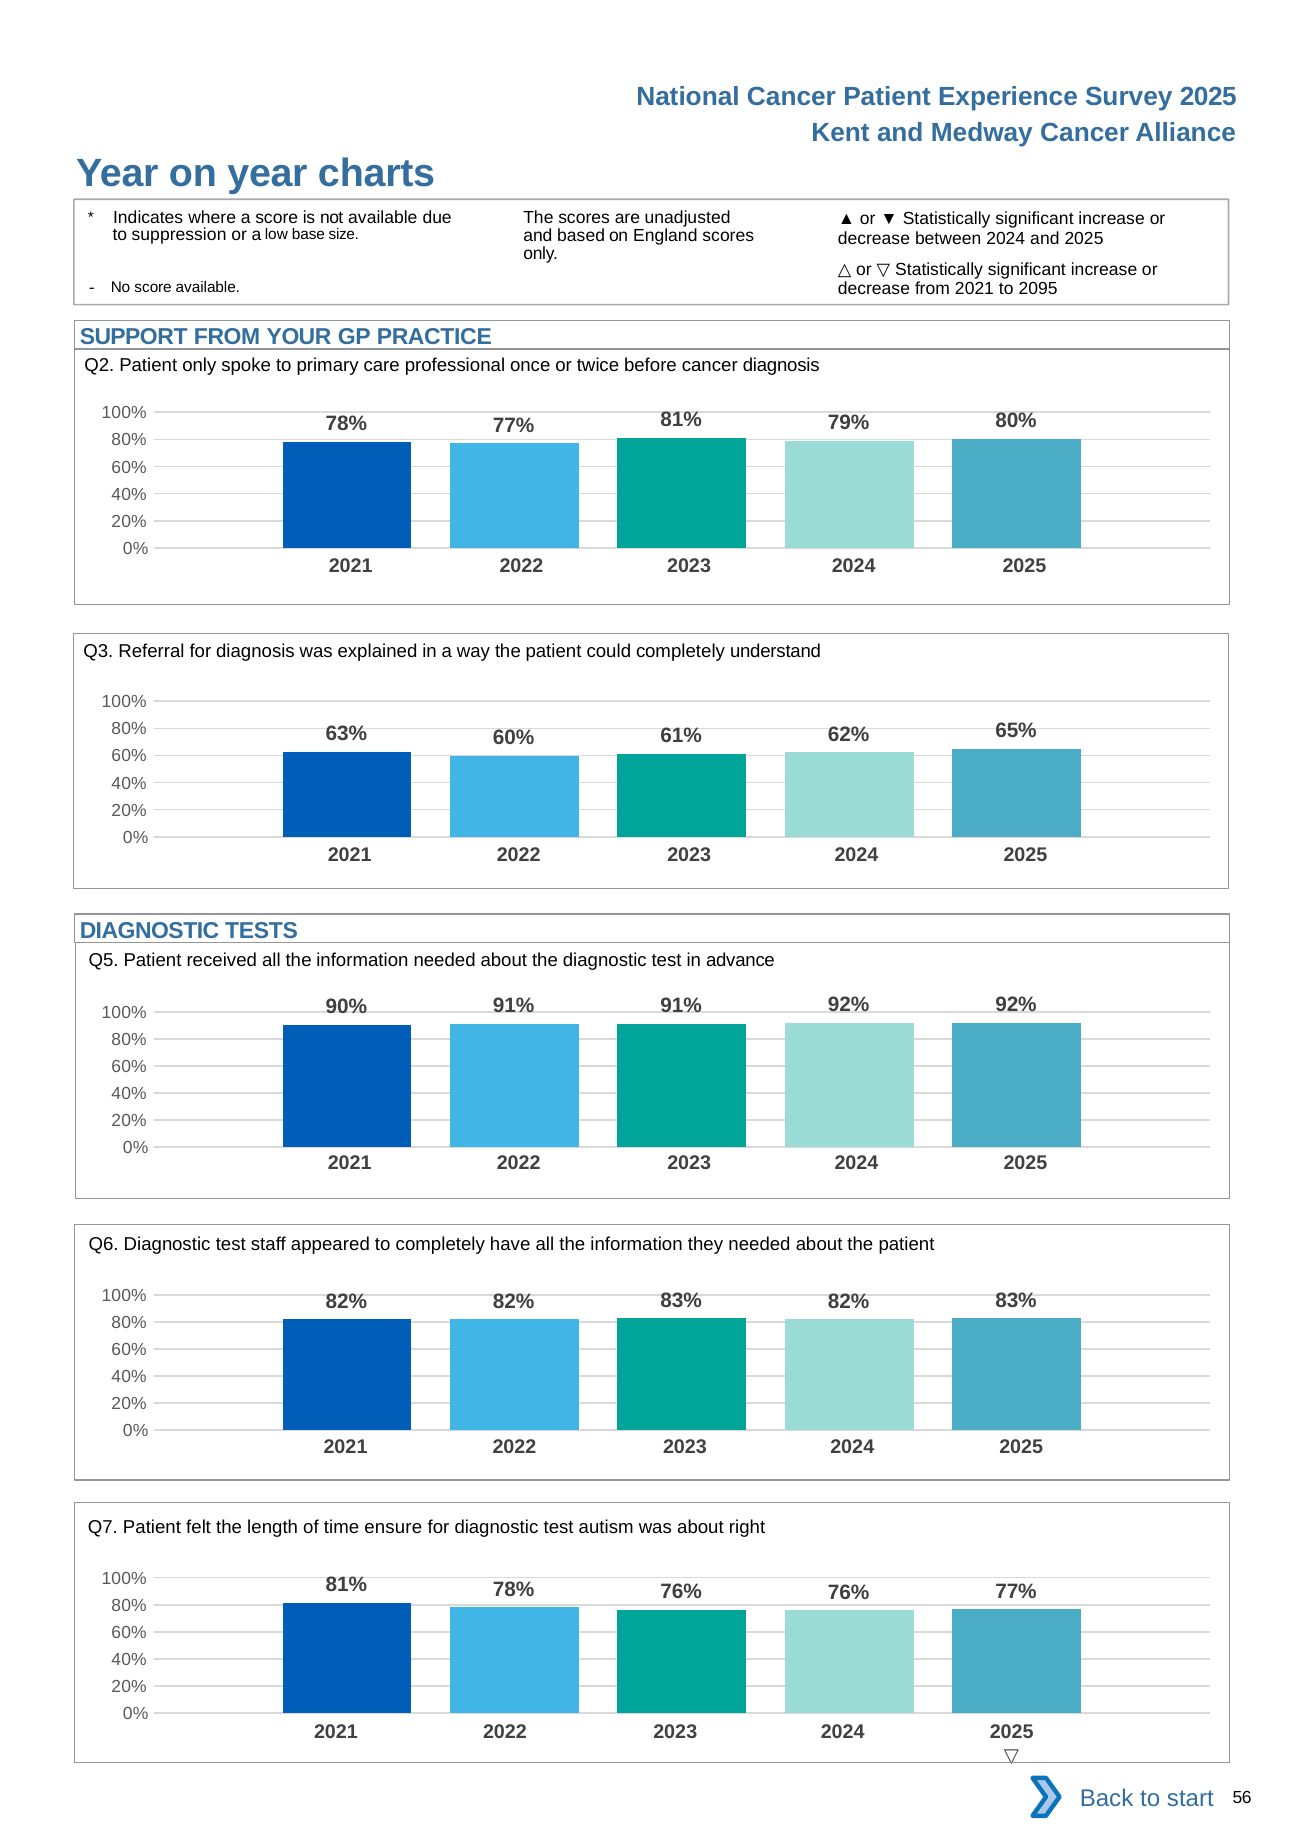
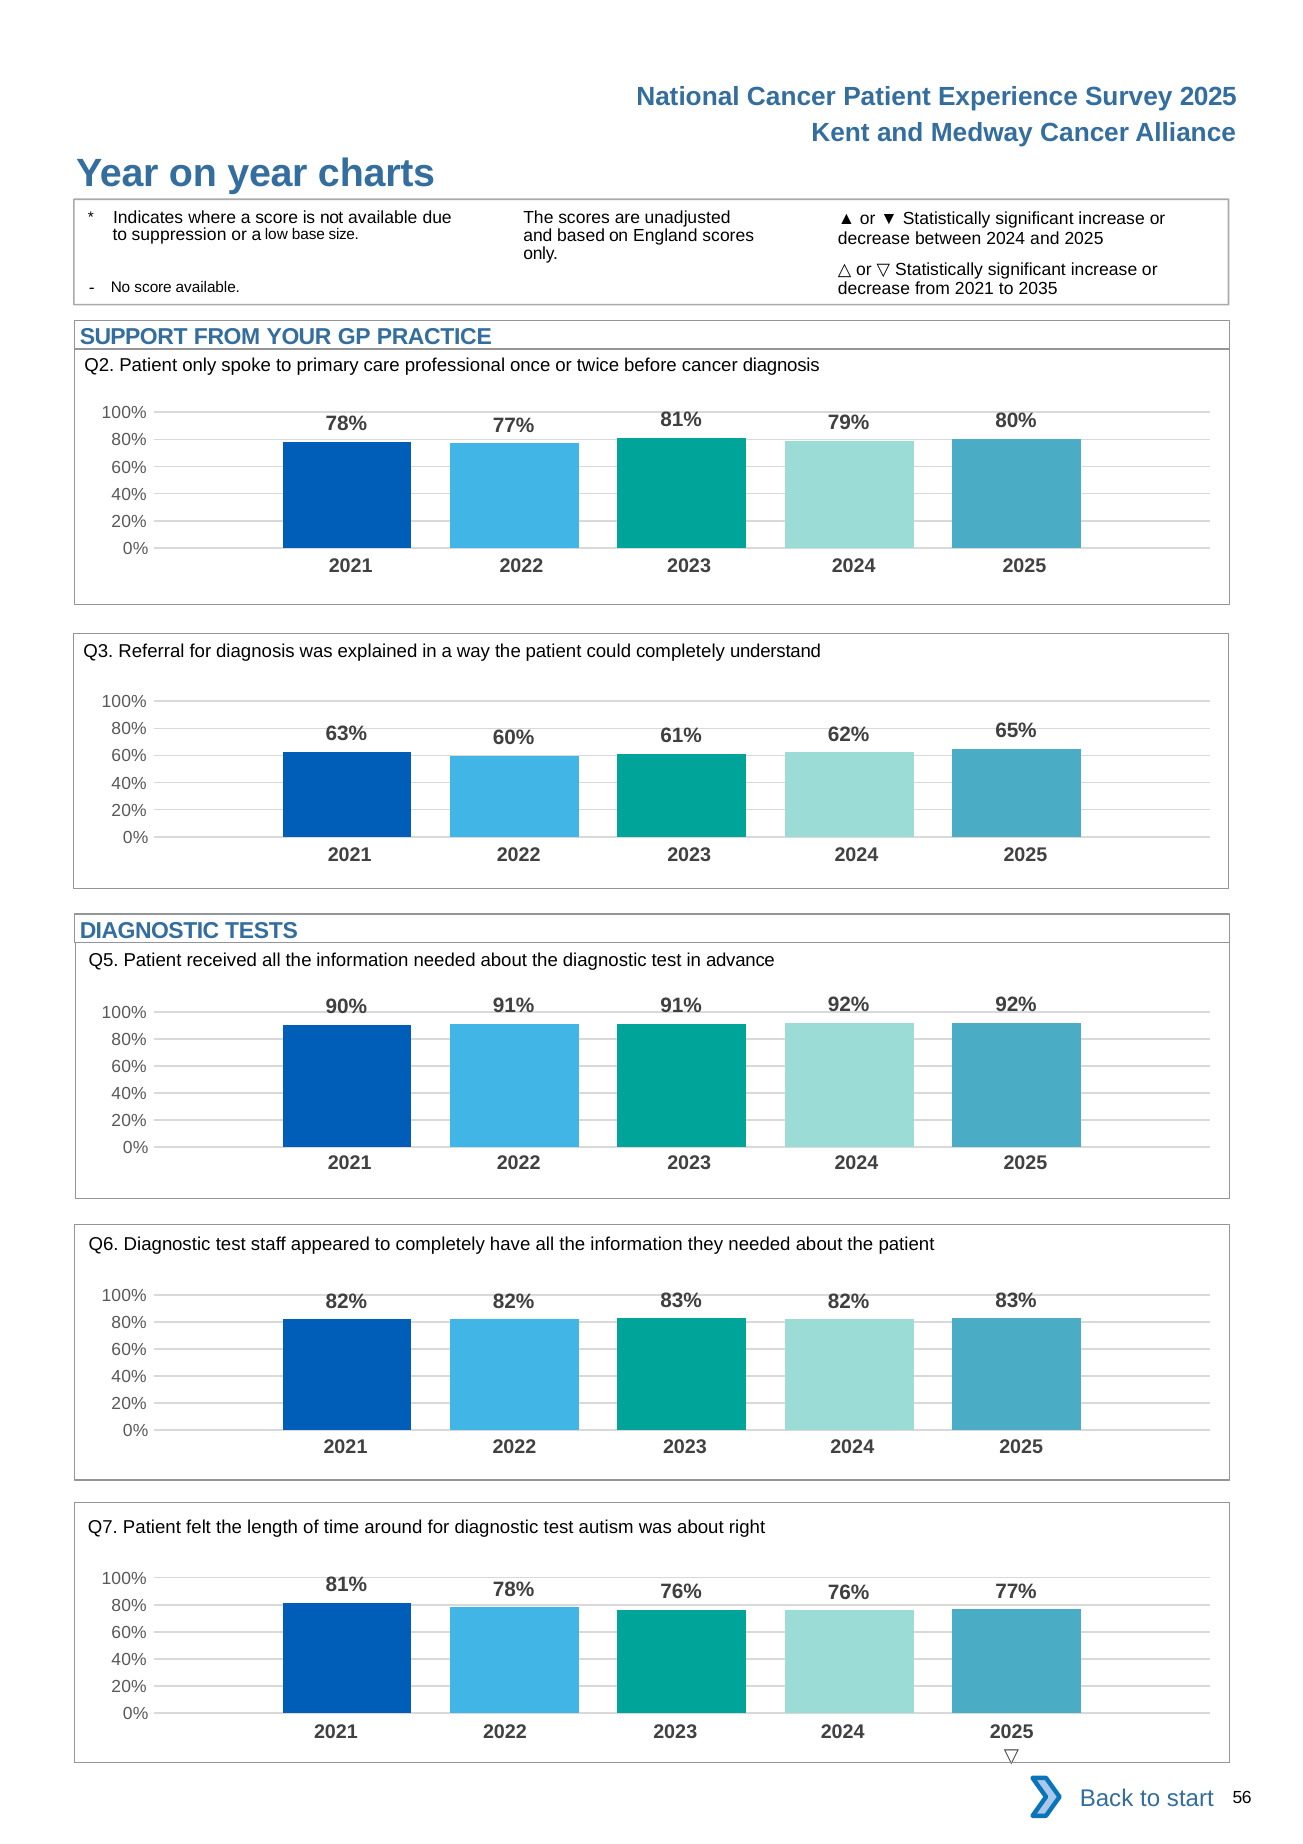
2095: 2095 -> 2035 (1038, 289)
ensure: ensure -> around (393, 1527)
